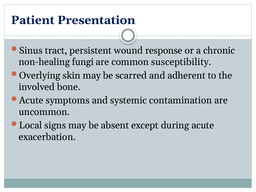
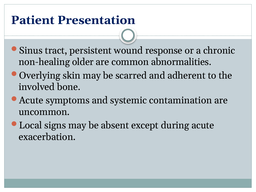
fungi: fungi -> older (83, 62)
susceptibility: susceptibility -> abnormalities (181, 62)
